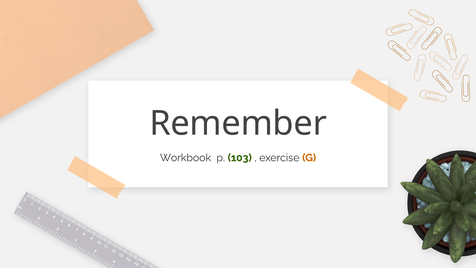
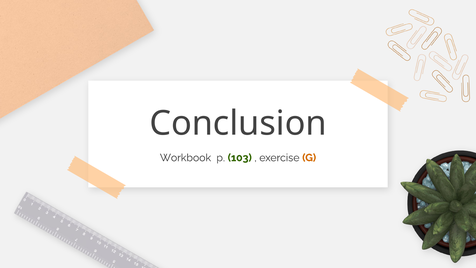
Remember: Remember -> Conclusion (238, 123)
